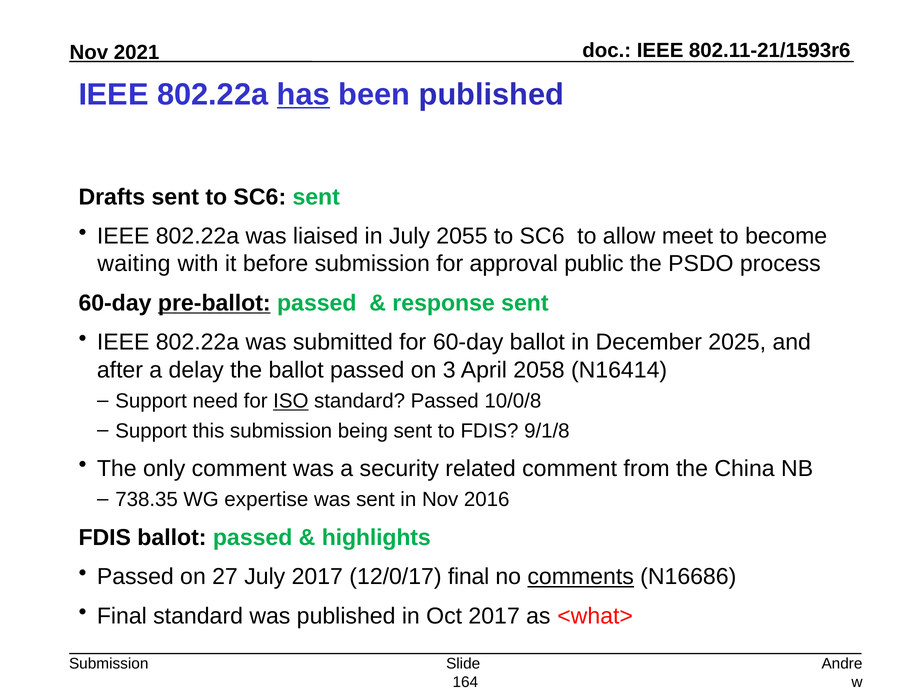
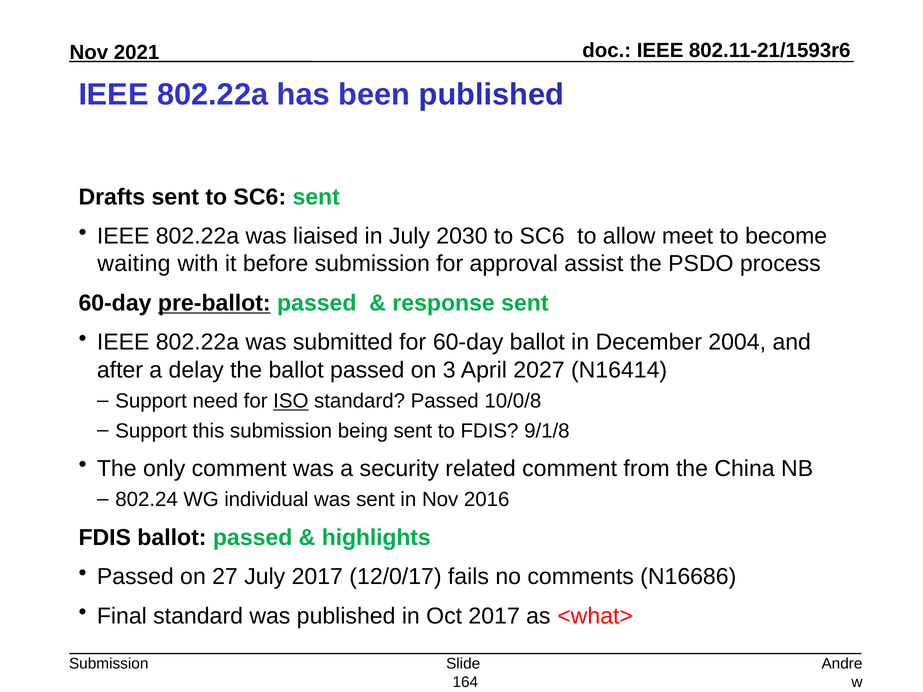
has underline: present -> none (303, 94)
2055: 2055 -> 2030 (462, 236)
public: public -> assist (594, 264)
2025: 2025 -> 2004 (737, 342)
2058: 2058 -> 2027 (539, 370)
738.35: 738.35 -> 802.24 (147, 500)
expertise: expertise -> individual (266, 500)
12/0/17 final: final -> fails (468, 577)
comments underline: present -> none (581, 577)
